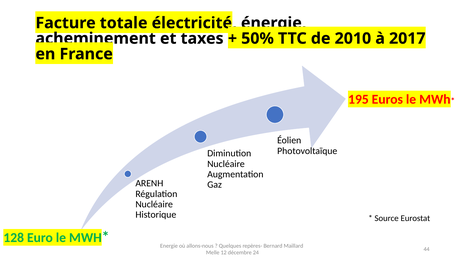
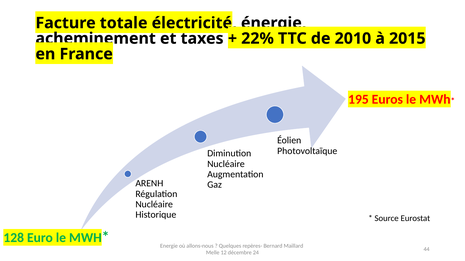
50%: 50% -> 22% (258, 39)
2017: 2017 -> 2015 (407, 39)
